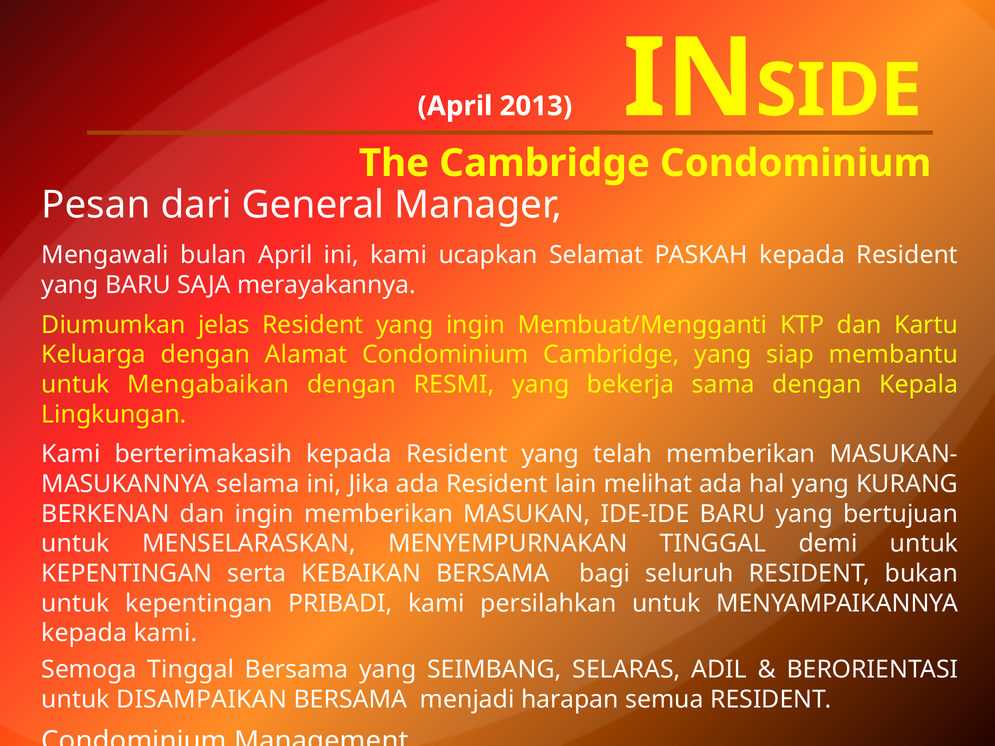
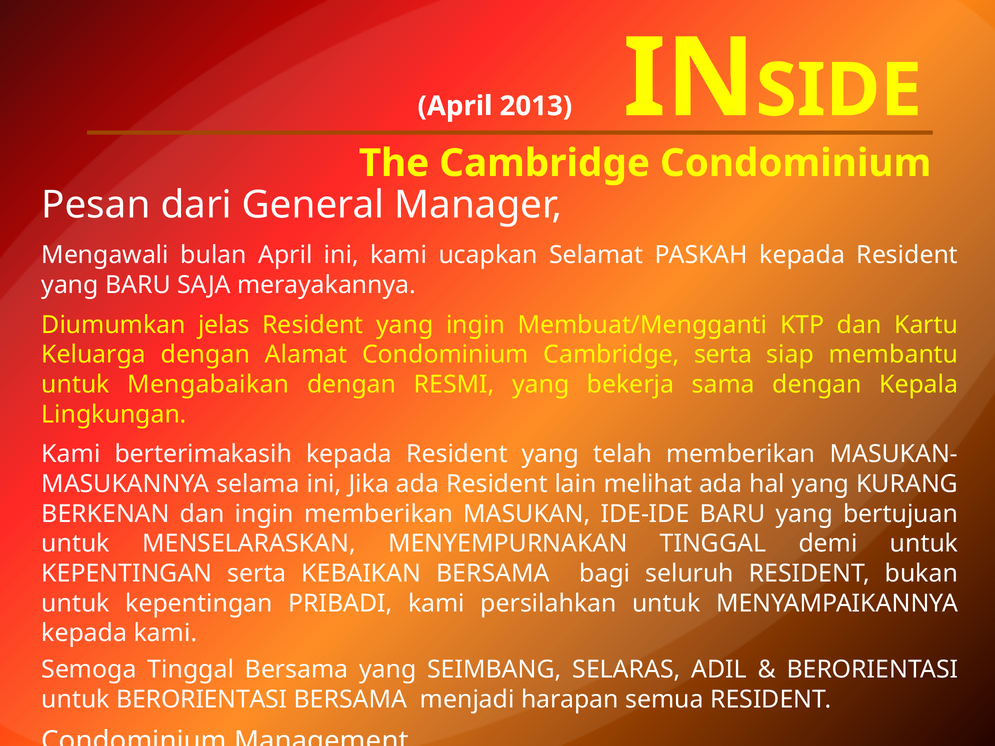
Cambridge yang: yang -> serta (723, 355)
untuk DISAMPAIKAN: DISAMPAIKAN -> BERORIENTASI (202, 700)
